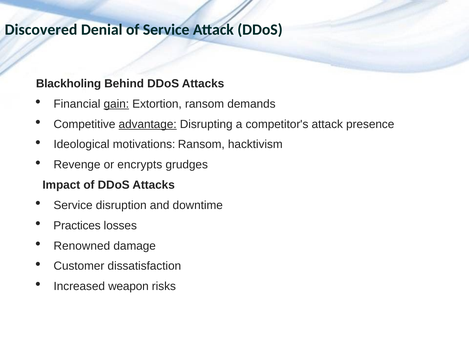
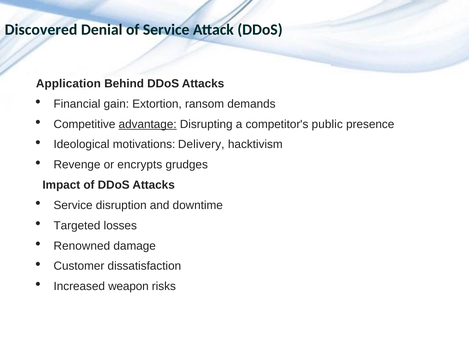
Blackholing: Blackholing -> Application (68, 84)
gain underline: present -> none (116, 104)
competitor's attack: attack -> public (327, 124)
motivations Ransom: Ransom -> Delivery (201, 144)
Practices: Practices -> Targeted (77, 225)
